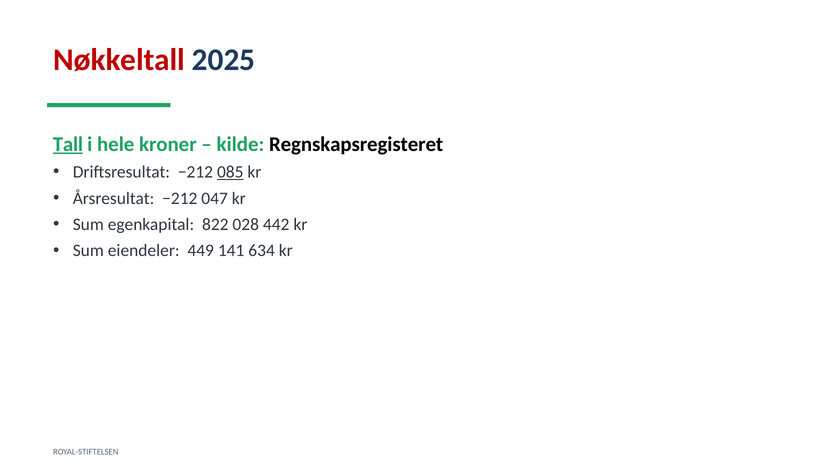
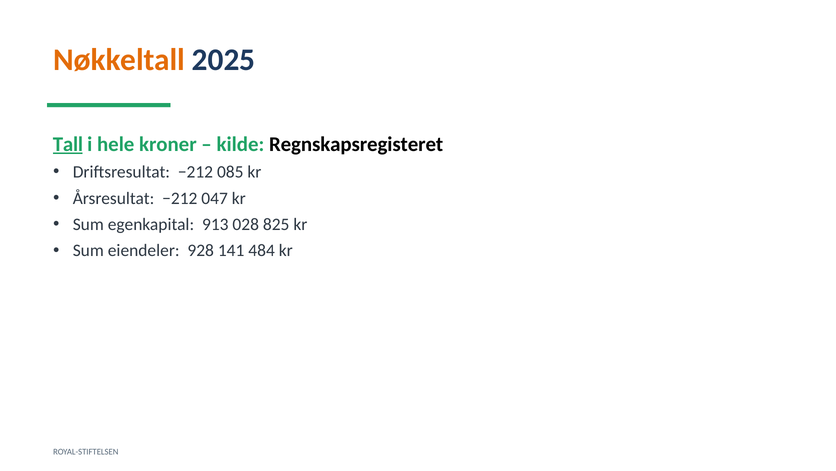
Nøkkeltall colour: red -> orange (119, 60)
085 underline: present -> none (230, 172)
822: 822 -> 913 (215, 224)
442: 442 -> 825 (276, 224)
449: 449 -> 928 (201, 250)
634: 634 -> 484 (262, 250)
